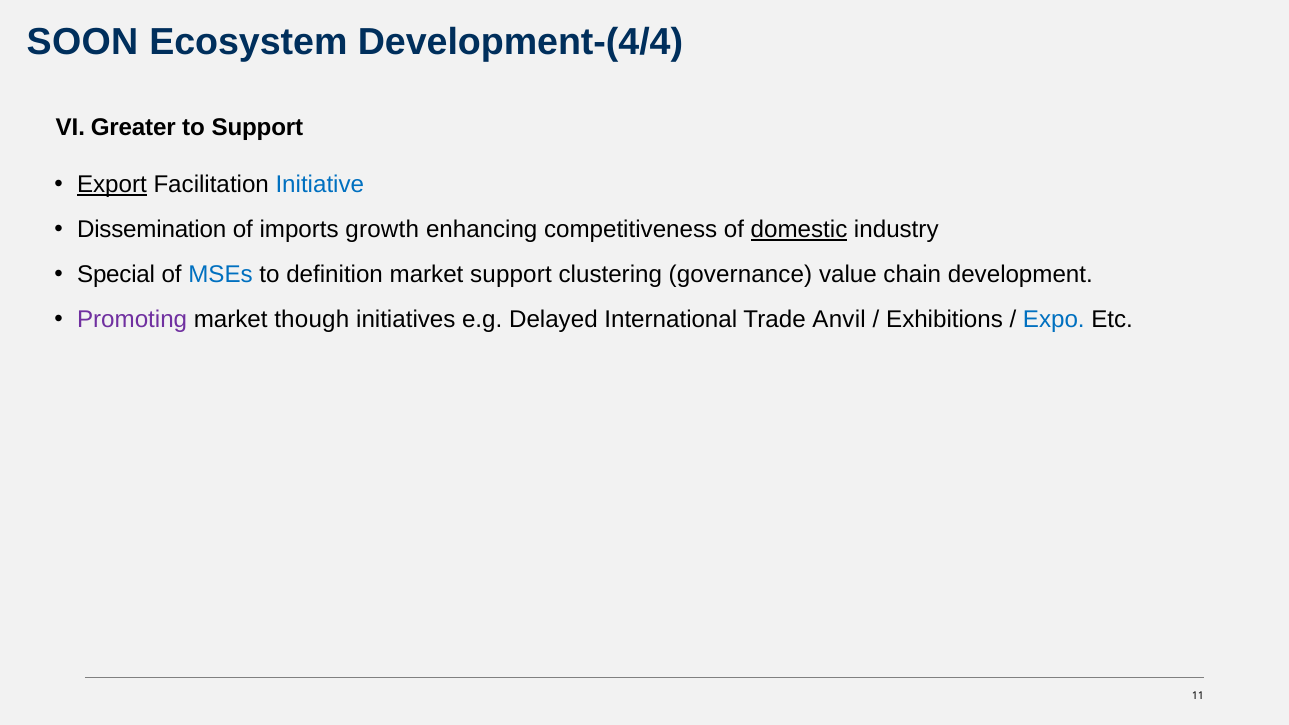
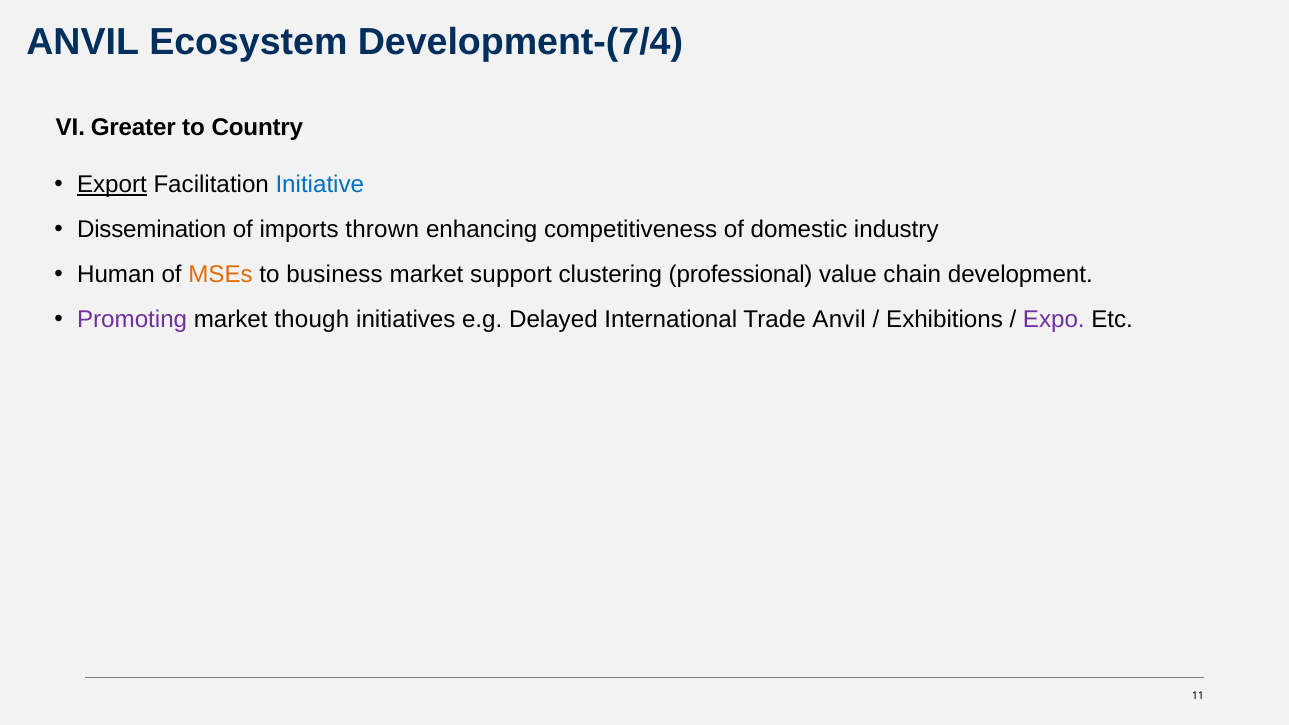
SOON: SOON -> ANVIL (83, 42)
Development-(4/4: Development-(4/4 -> Development-(7/4 (520, 42)
to Support: Support -> Country (257, 128)
growth: growth -> thrown (382, 230)
domestic underline: present -> none (799, 230)
Special: Special -> Human (116, 275)
MSEs colour: blue -> orange (221, 275)
definition: definition -> business (335, 275)
governance: governance -> professional (741, 275)
Expo colour: blue -> purple (1054, 320)
